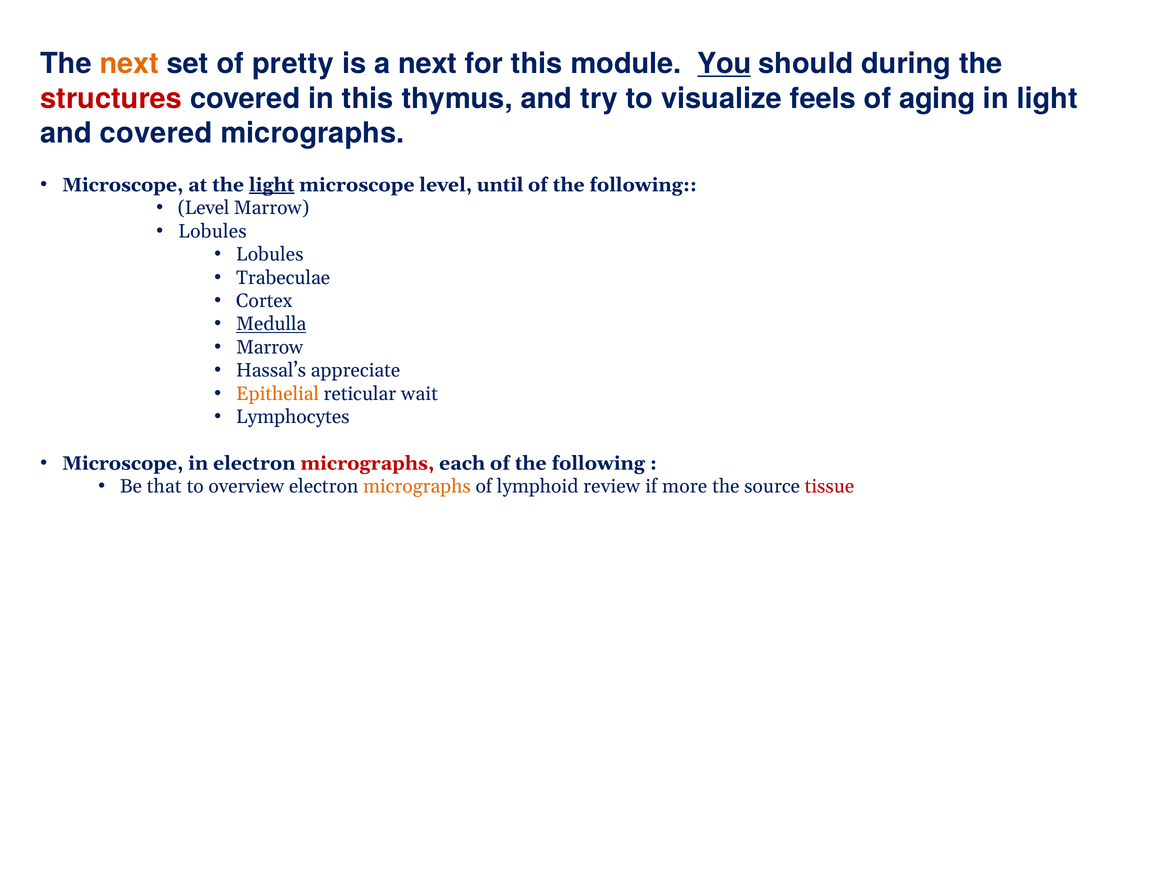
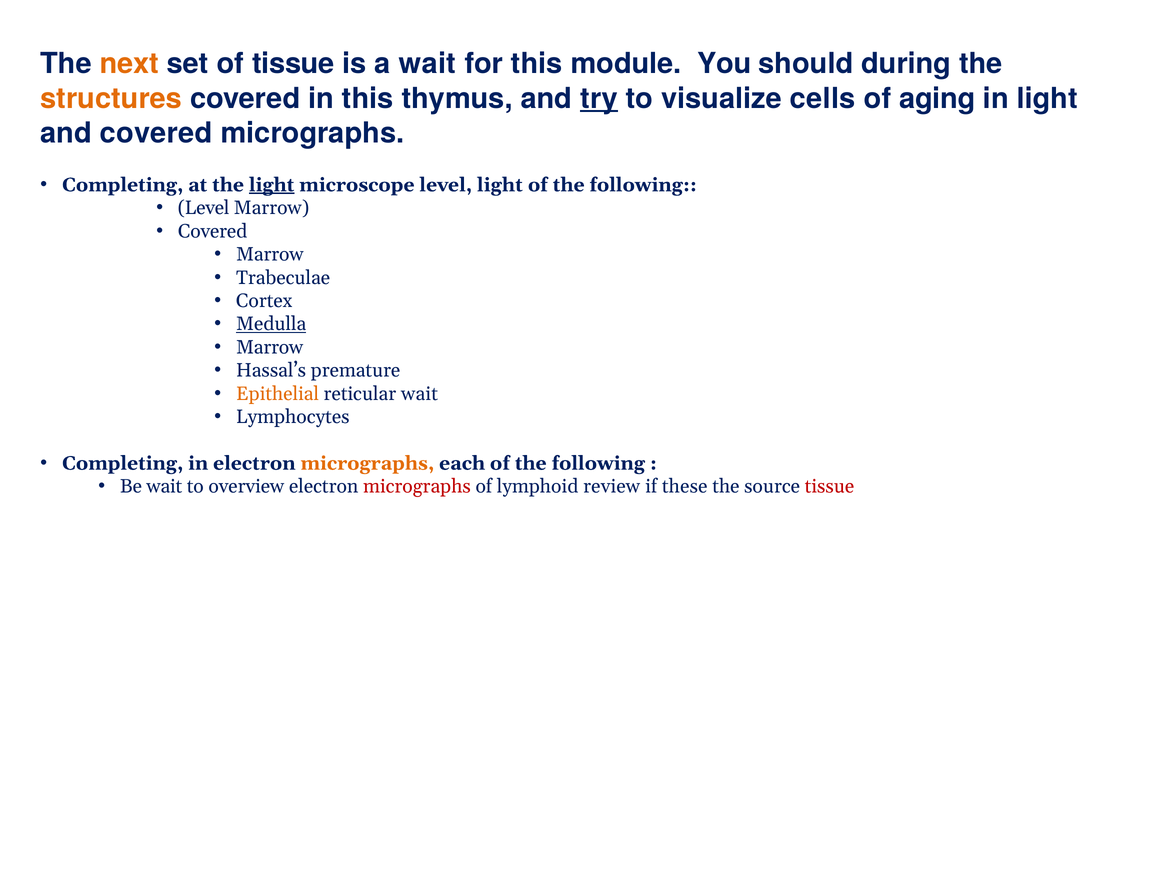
of pretty: pretty -> tissue (293, 64)
a next: next -> wait (427, 64)
You underline: present -> none (724, 64)
structures colour: red -> orange (111, 99)
try underline: none -> present (599, 99)
feels: feels -> cells (823, 99)
Microscope: Microscope -> Completing (123, 185)
level until: until -> light (500, 185)
Lobules: Lobules -> Covered (213, 231)
Lobules: Lobules -> Marrow (270, 254)
appreciate: appreciate -> premature (356, 370)
Microscope: Microscope -> Completing (123, 463)
micrographs colour: red -> orange (367, 463)
Be that: that -> wait (164, 486)
micrographs colour: orange -> red (417, 486)
more: more -> these (685, 486)
